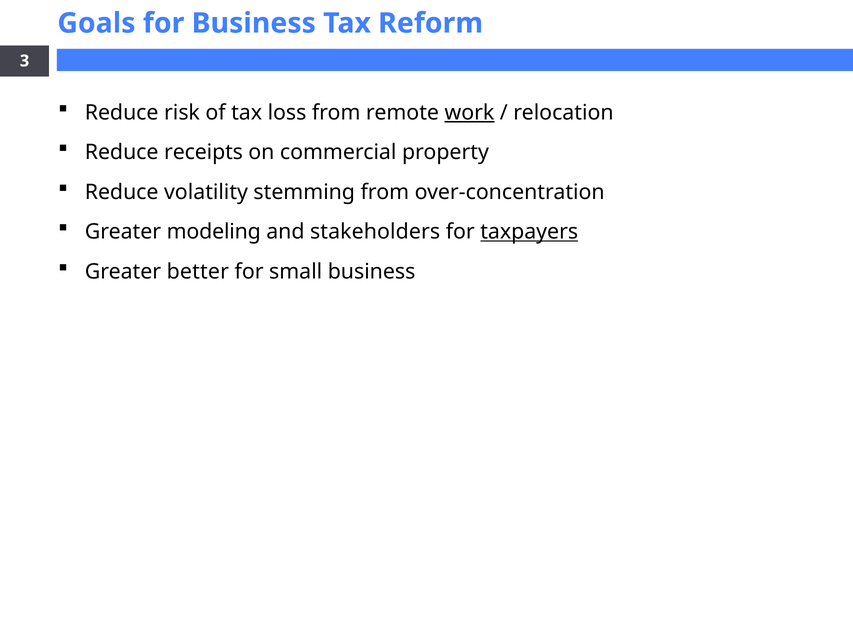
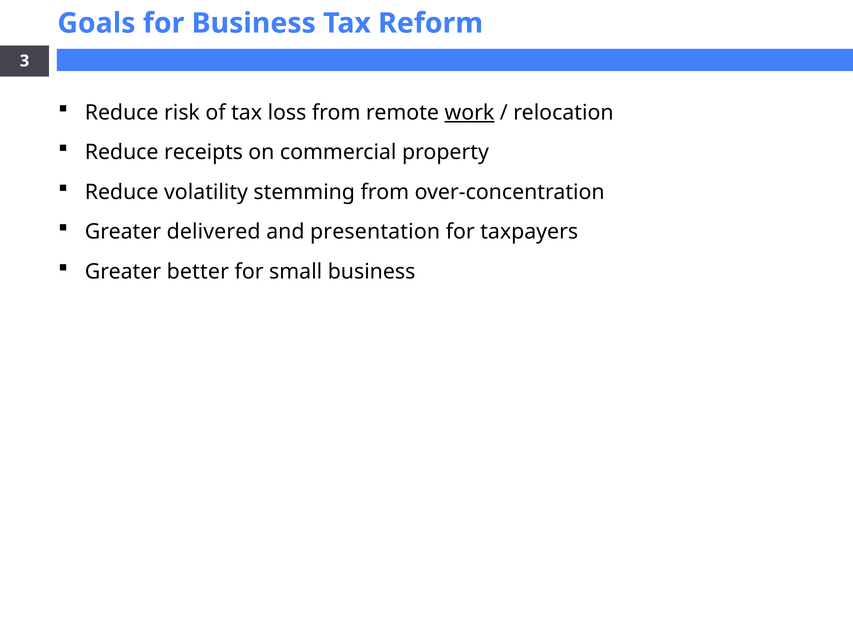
modeling: modeling -> delivered (214, 232)
stakeholders: stakeholders -> presentation (375, 232)
taxpayers underline: present -> none (529, 232)
